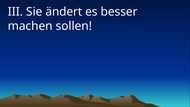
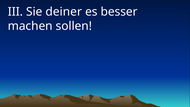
ändert: ändert -> deiner (64, 12)
